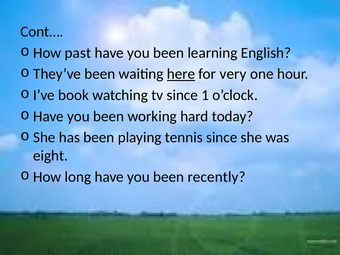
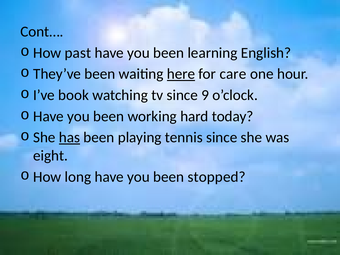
very: very -> care (233, 74)
1: 1 -> 9 (205, 95)
has underline: none -> present (70, 137)
recently: recently -> stopped (217, 177)
